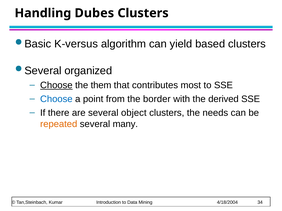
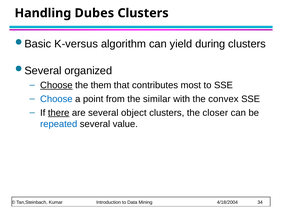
based: based -> during (210, 44)
border: border -> similar (157, 99)
derived: derived -> convex (223, 99)
there underline: none -> present (59, 113)
needs: needs -> closer (215, 113)
repeated colour: orange -> blue (59, 124)
many: many -> value (125, 124)
